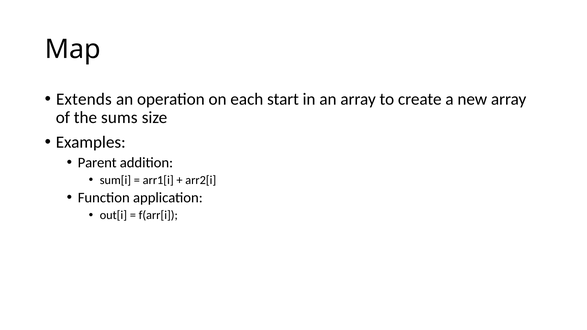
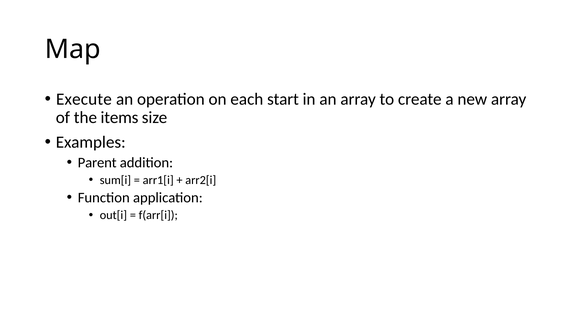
Extends: Extends -> Execute (84, 99)
sums: sums -> items (119, 118)
